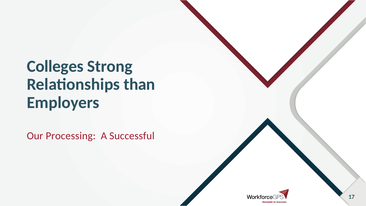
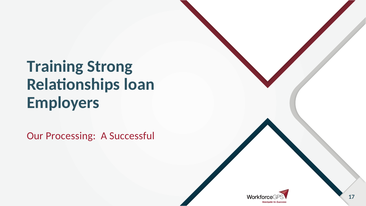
Colleges: Colleges -> Training (55, 66)
than: than -> loan (139, 84)
